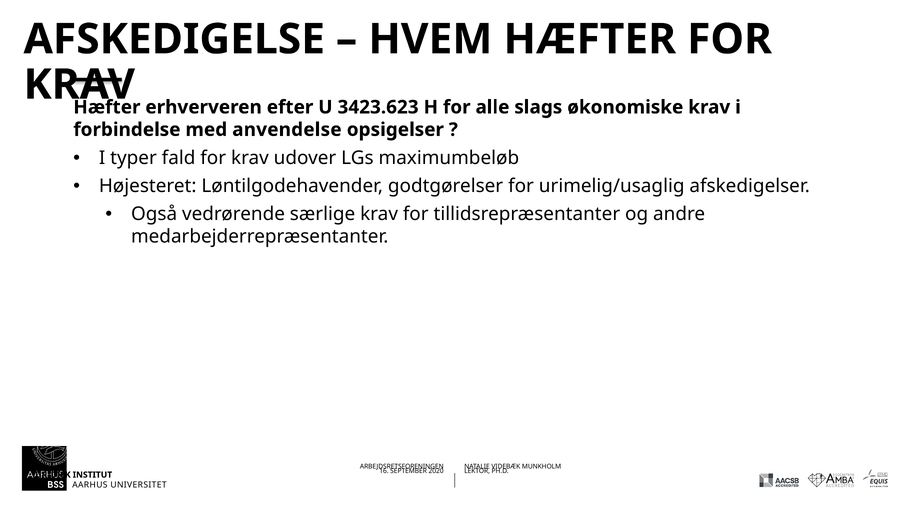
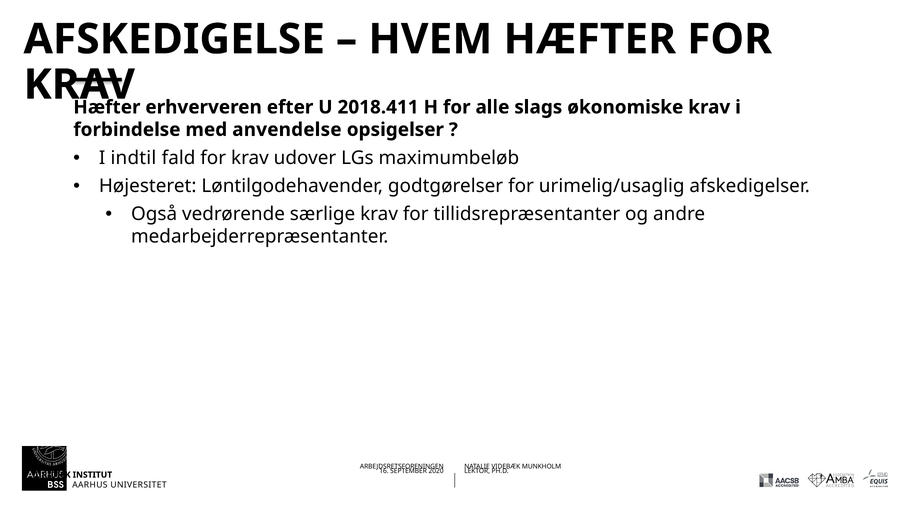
3423.623: 3423.623 -> 2018.411 (378, 107)
typer: typer -> indtil (133, 158)
